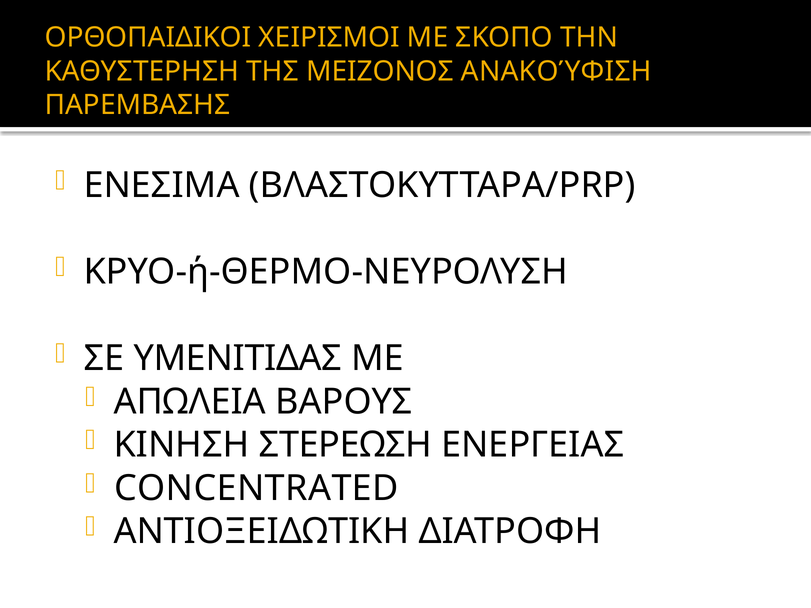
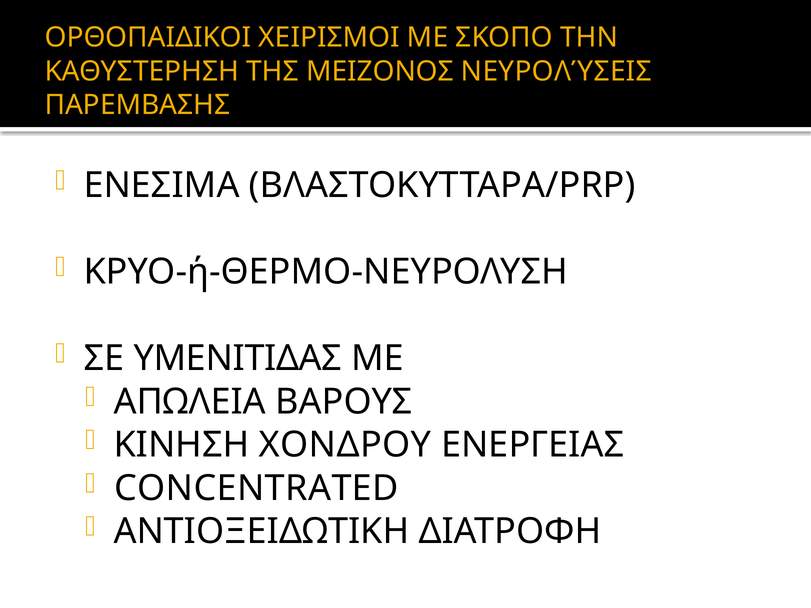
ΑΝΑΚΟΎΦΙΣΗ: ΑΝΑΚΟΎΦΙΣΗ -> ΝΕΥΡΟΛΎΣΕΙΣ (556, 71)
ΣΤΕΡΕΩΣΗ: ΣΤΕΡΕΩΣΗ -> ΧΟΝΔΡΟΥ (345, 445)
